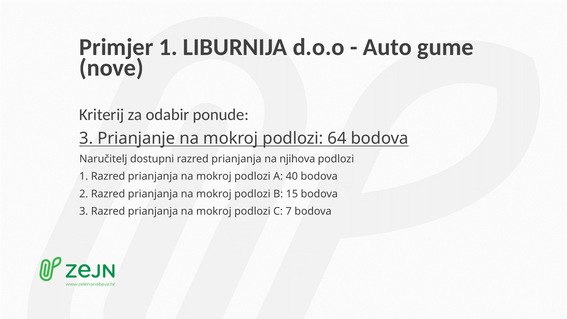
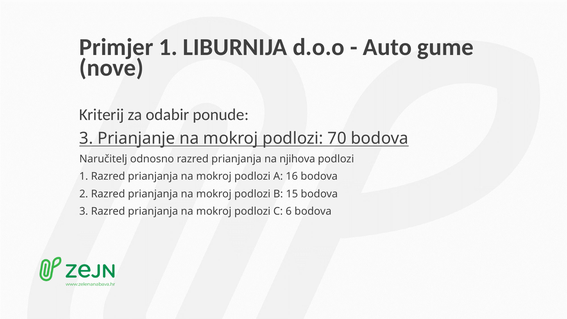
64: 64 -> 70 (337, 138)
dostupni: dostupni -> odnosno (152, 159)
40: 40 -> 16 (292, 176)
7: 7 -> 6 (289, 211)
